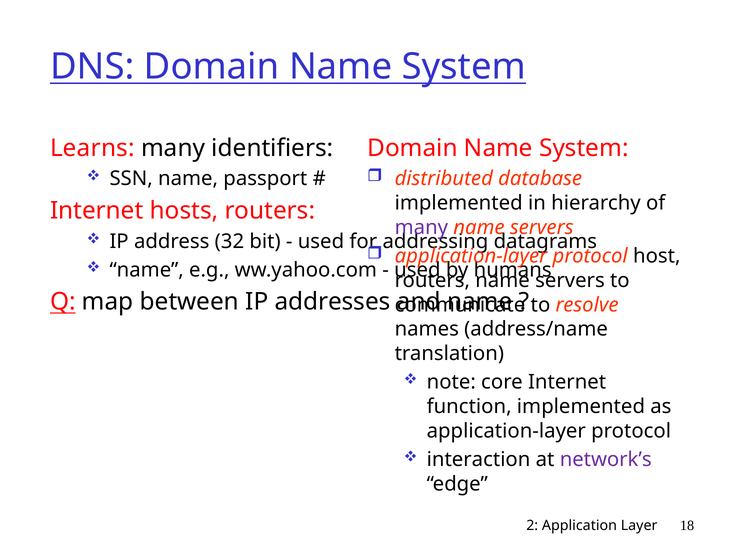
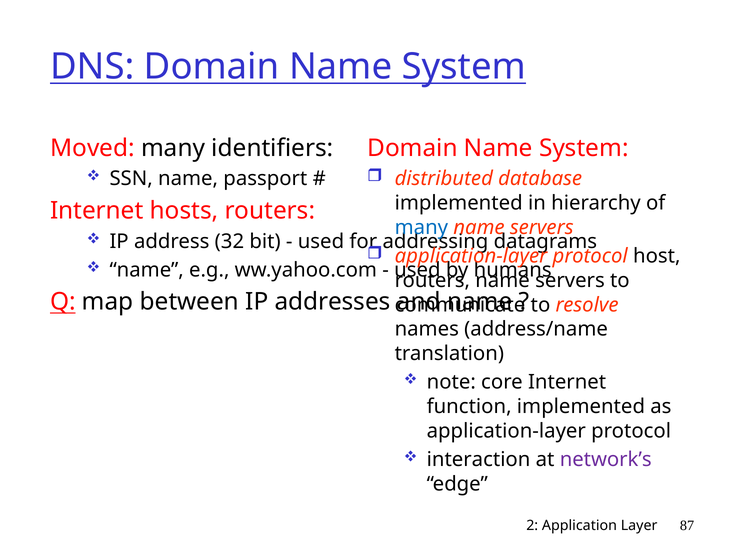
Learns: Learns -> Moved (92, 148)
many colour: purple -> blue (421, 228)
18: 18 -> 87 (687, 526)
